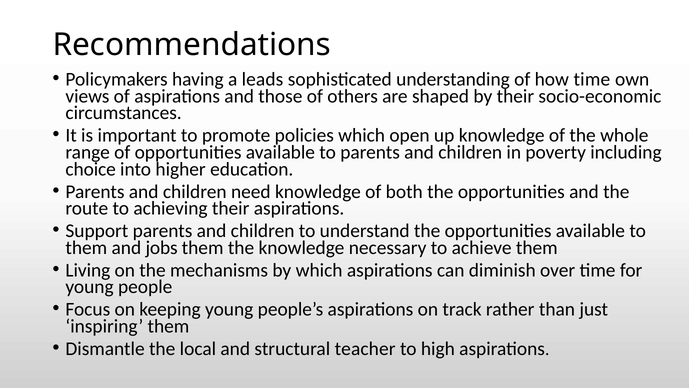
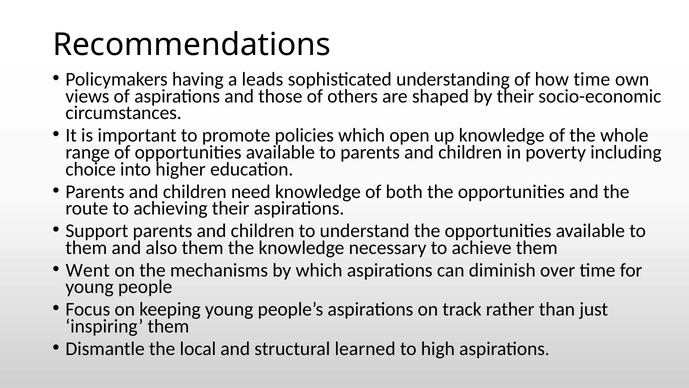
jobs: jobs -> also (161, 247)
Living: Living -> Went (88, 270)
teacher: teacher -> learned (365, 348)
